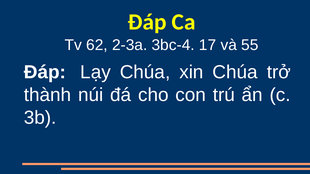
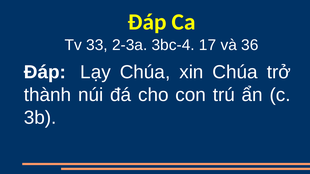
62: 62 -> 33 (97, 45)
55: 55 -> 36 (250, 45)
